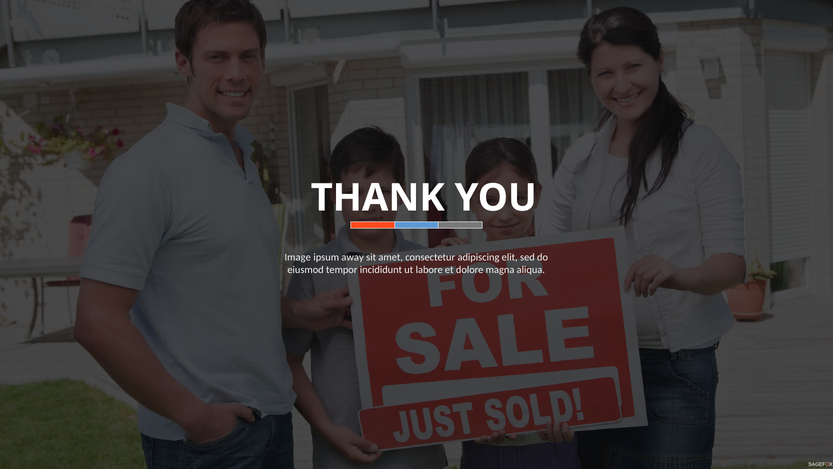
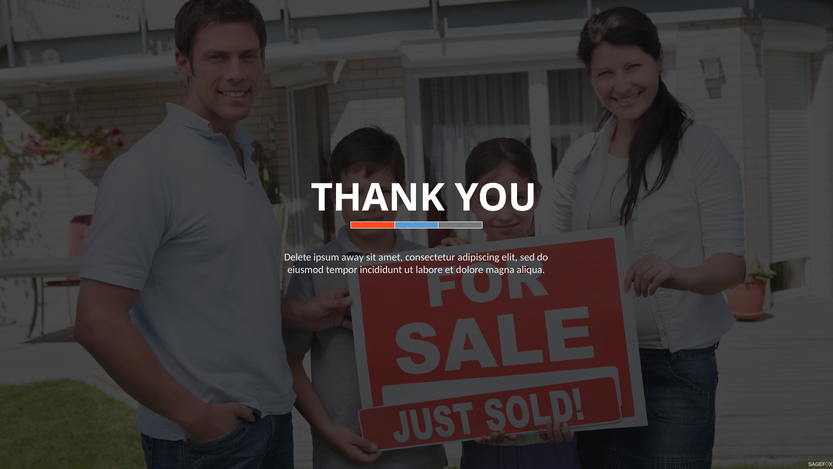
Image: Image -> Delete (298, 257)
